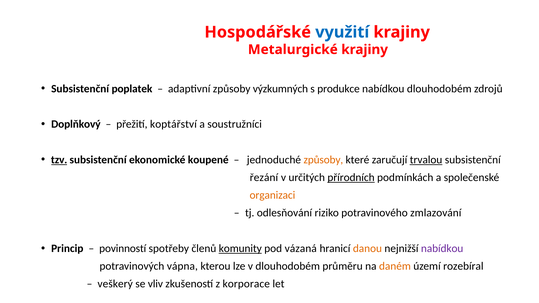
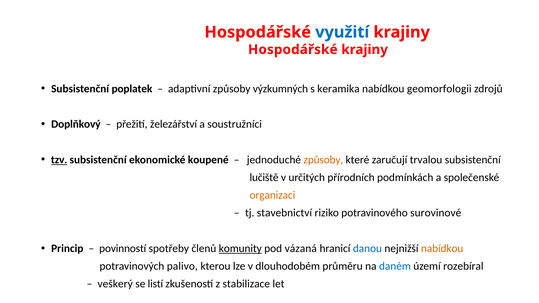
Metalurgické: Metalurgické -> Hospodářské (293, 50)
produkce: produkce -> keramika (338, 89)
nabídkou dlouhodobém: dlouhodobém -> geomorfologii (439, 89)
koptářství: koptářství -> železářství (174, 124)
trvalou underline: present -> none (426, 160)
řezání: řezání -> lučiště (264, 178)
přírodních underline: present -> none (351, 178)
odlesňování: odlesňování -> stavebnictví (284, 213)
zmlazování: zmlazování -> surovinové (436, 213)
danou colour: orange -> blue (367, 249)
nabídkou colour: purple -> orange (442, 249)
vápna: vápna -> palivo (182, 266)
daném colour: orange -> blue (395, 266)
vliv: vliv -> listí (155, 284)
korporace: korporace -> stabilizace (246, 284)
